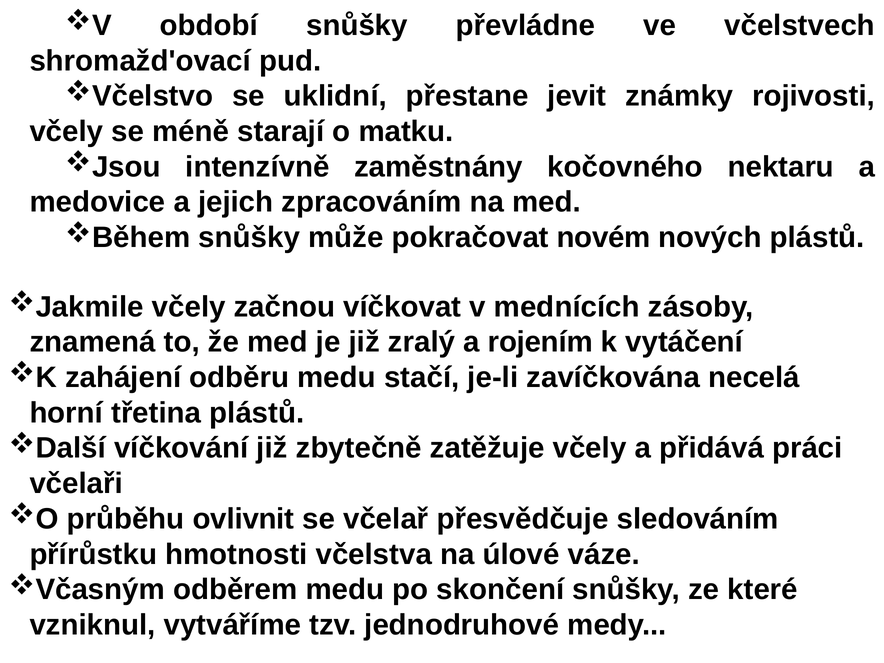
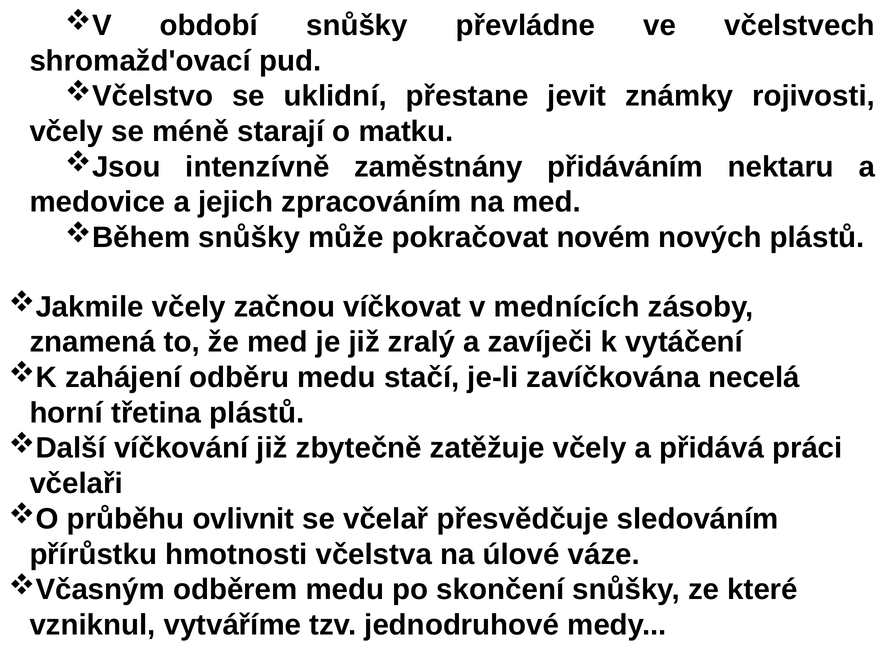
kočovného: kočovného -> přidáváním (625, 167)
rojením: rojením -> zavíječi (540, 342)
